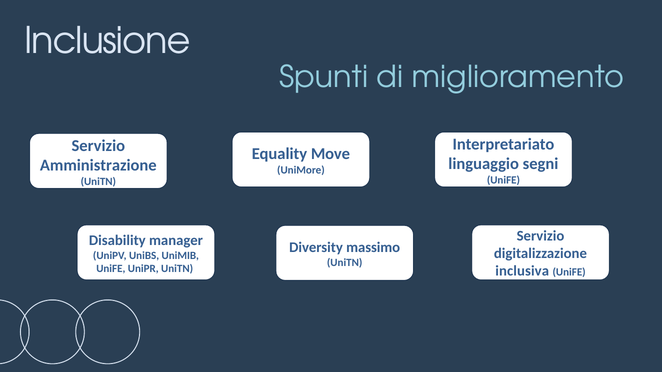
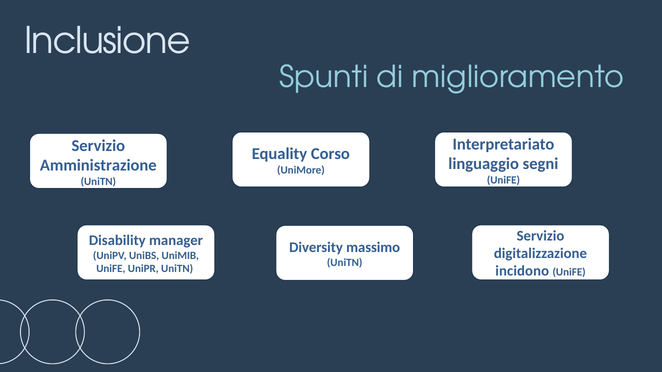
Move: Move -> Corso (330, 154)
inclusiva: inclusiva -> incidono (522, 271)
